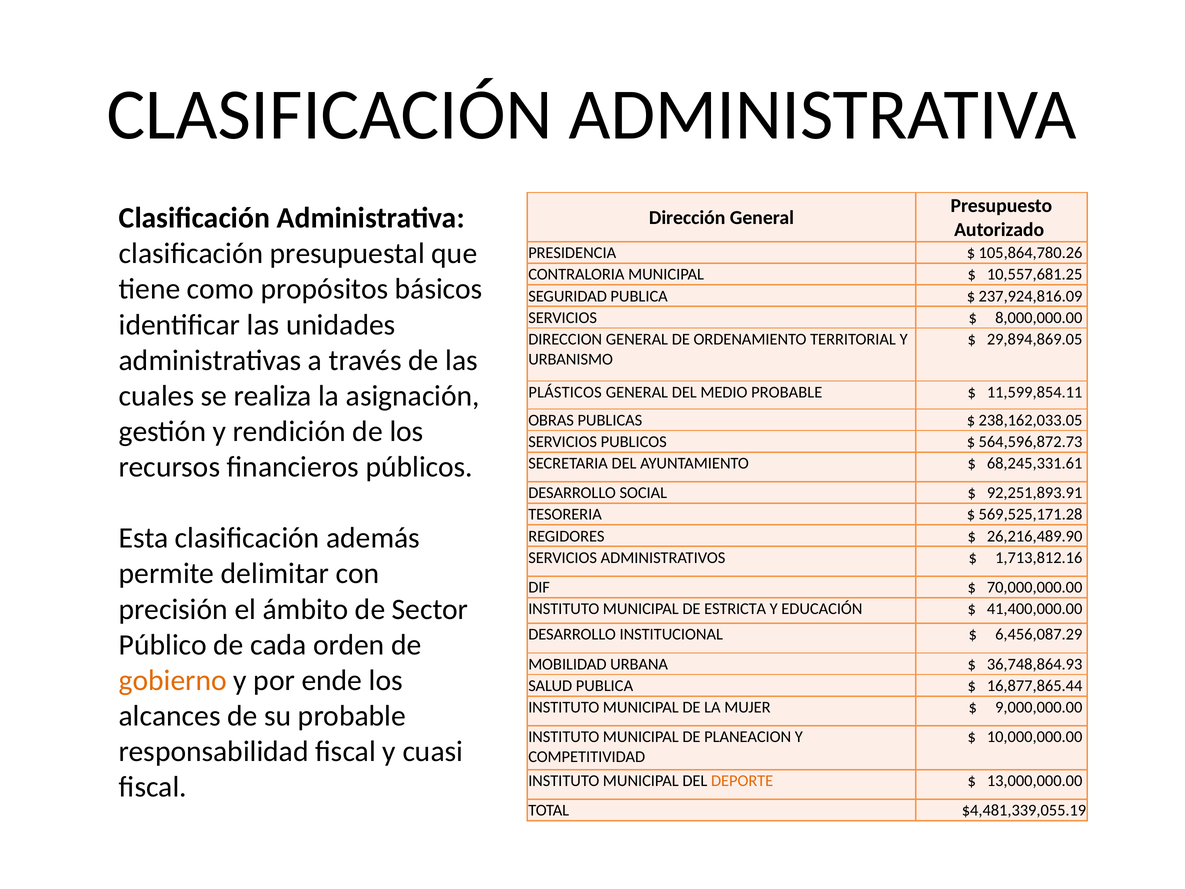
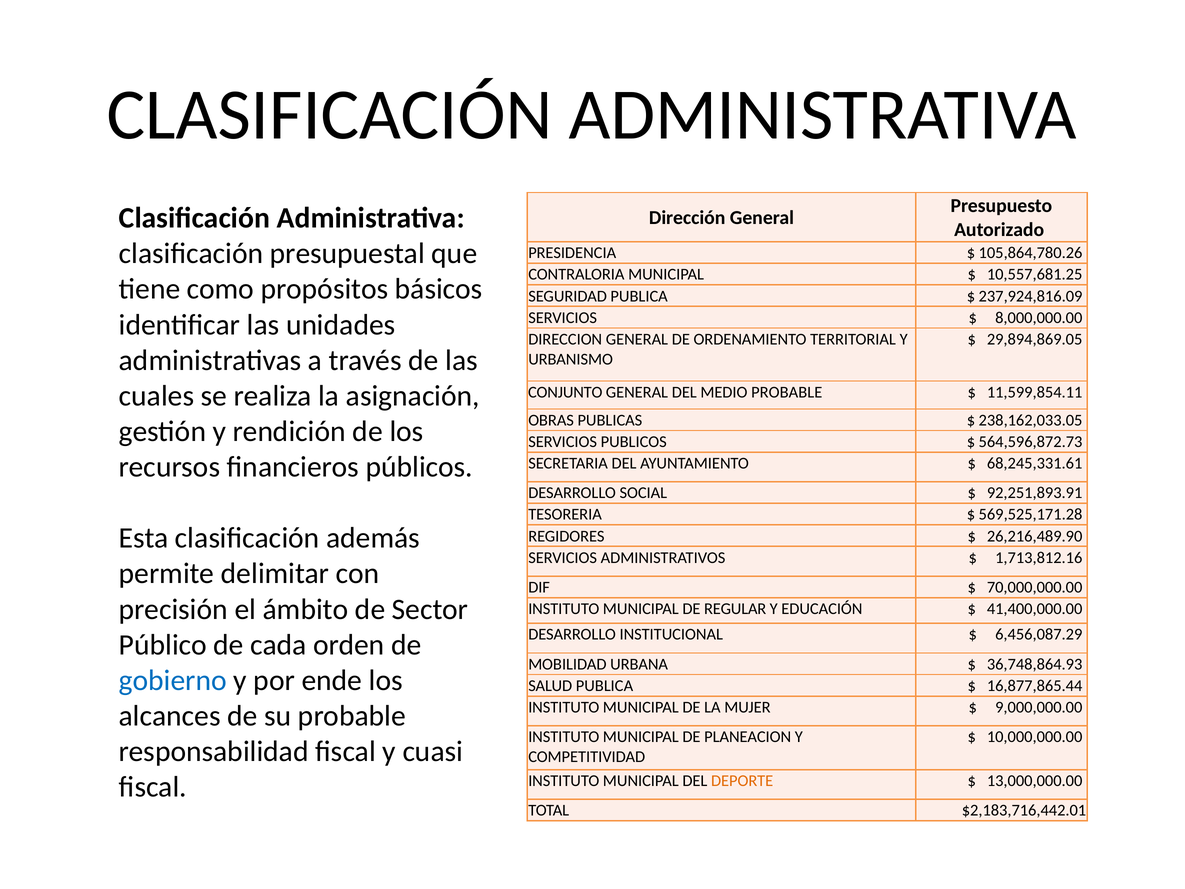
PLÁSTICOS: PLÁSTICOS -> CONJUNTO (565, 392)
ESTRICTA: ESTRICTA -> REGULAR (735, 609)
gobierno colour: orange -> blue (173, 680)
$4,481,339,055.19: $4,481,339,055.19 -> $2,183,716,442.01 (1024, 810)
